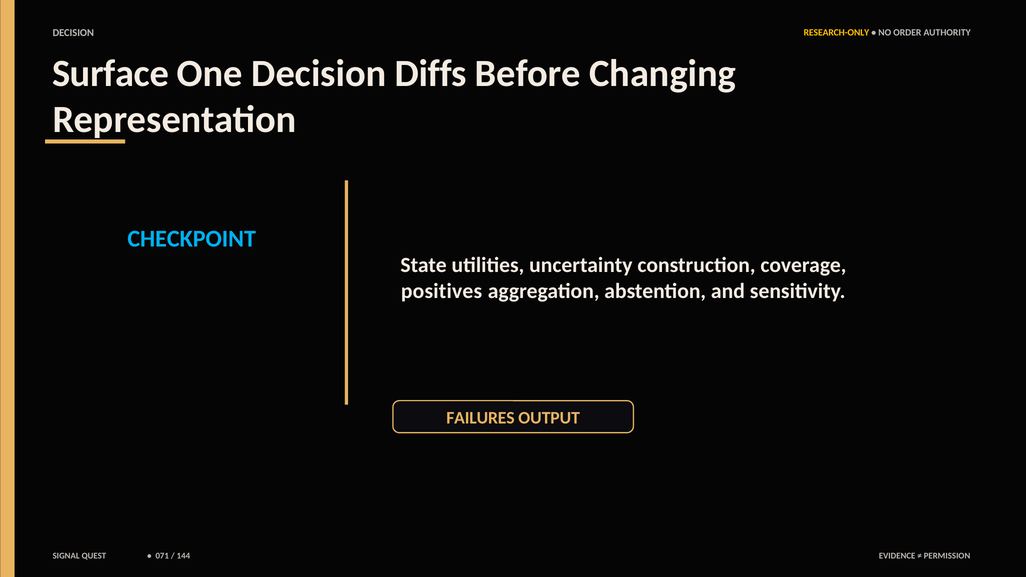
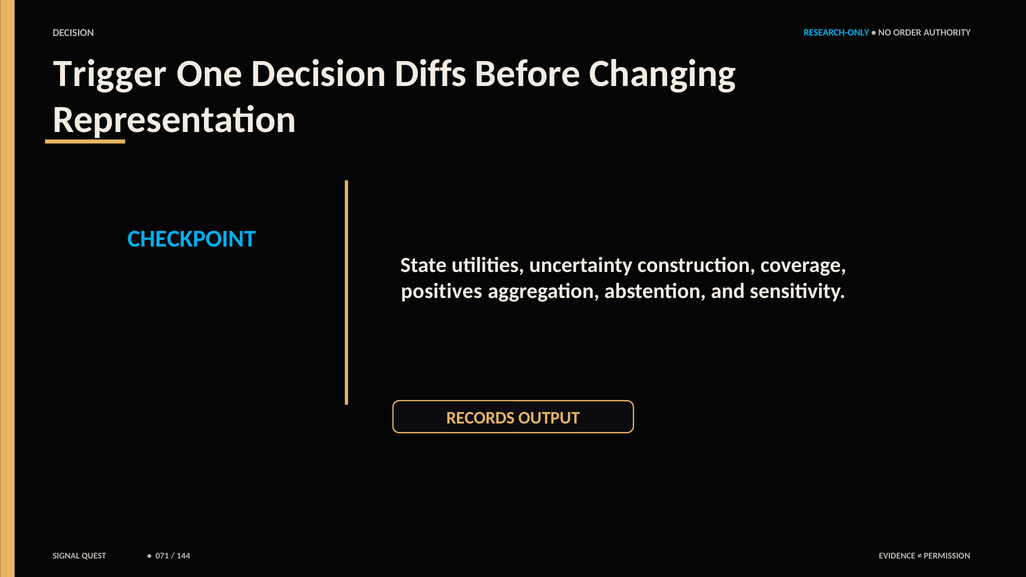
RESEARCH-ONLY colour: yellow -> light blue (836, 33)
Surface: Surface -> Trigger (110, 73)
FAILURES: FAILURES -> RECORDS (480, 418)
